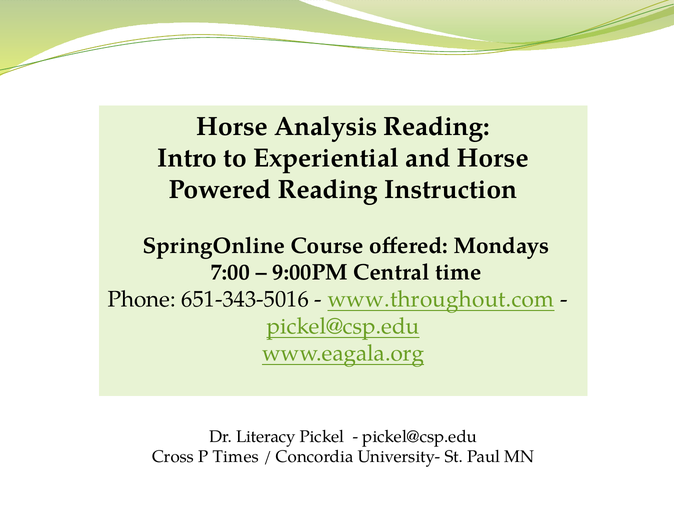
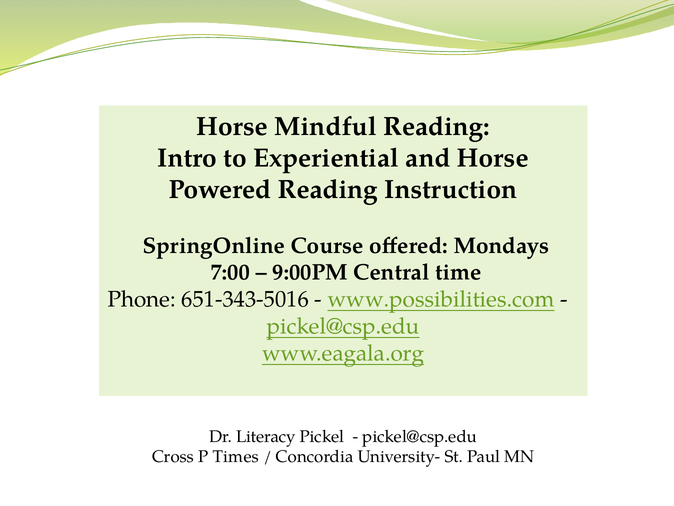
Analysis: Analysis -> Mindful (326, 126)
www.throughout.com: www.throughout.com -> www.possibilities.com (441, 299)
